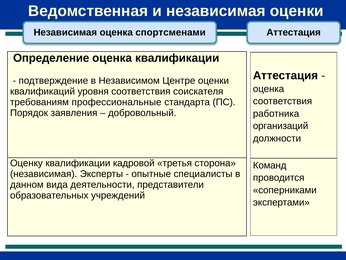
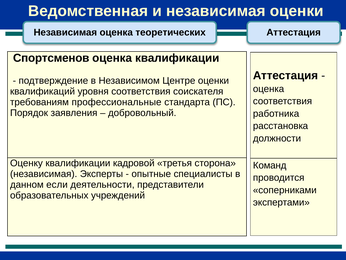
спортсменами: спортсменами -> теоретических (171, 32)
Определение: Определение -> Спортсменов (51, 58)
организаций: организаций -> расстановка (281, 126)
вида: вида -> если (57, 184)
